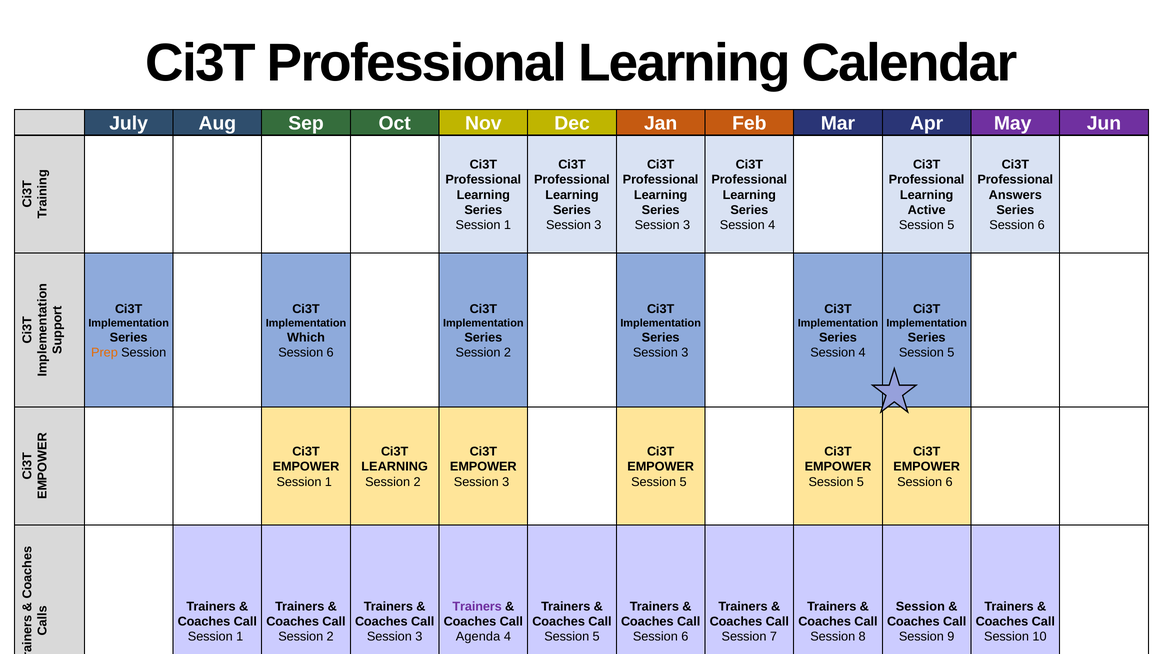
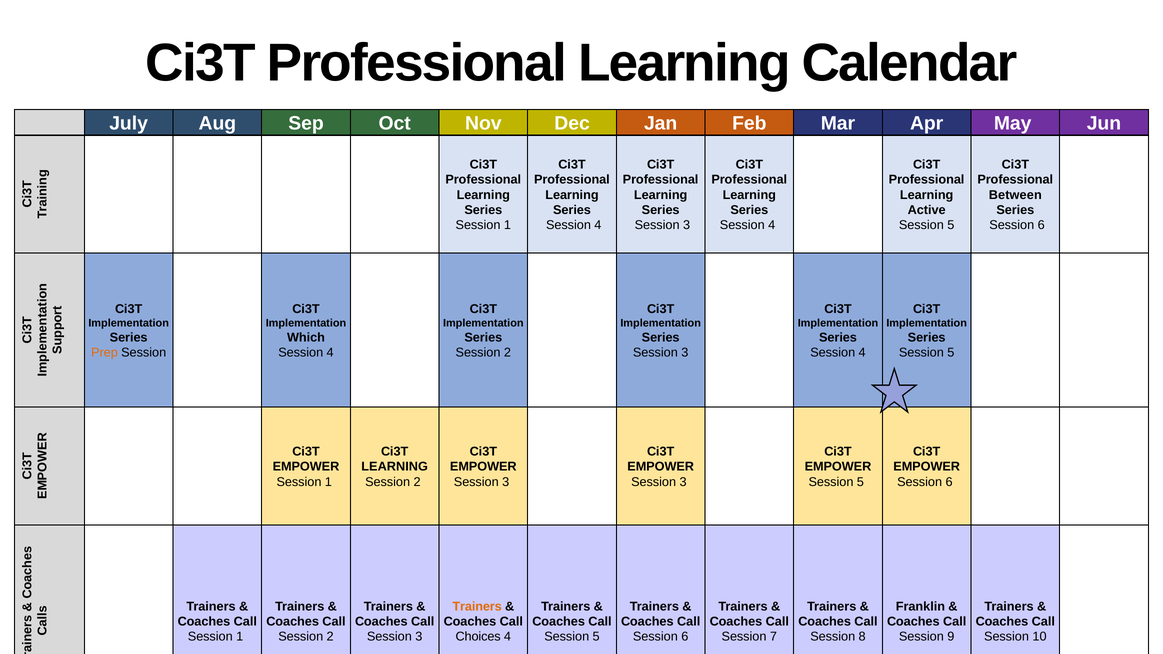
Answers: Answers -> Between (1015, 195)
3: 3 -> 4 (598, 225)
6: 6 -> 4 (330, 352)
5: 5 -> 3 (683, 482)
Trainers colour: purple -> orange (477, 606)
Session: Session -> Franklin (920, 606)
Agenda: Agenda -> Choices (478, 637)
